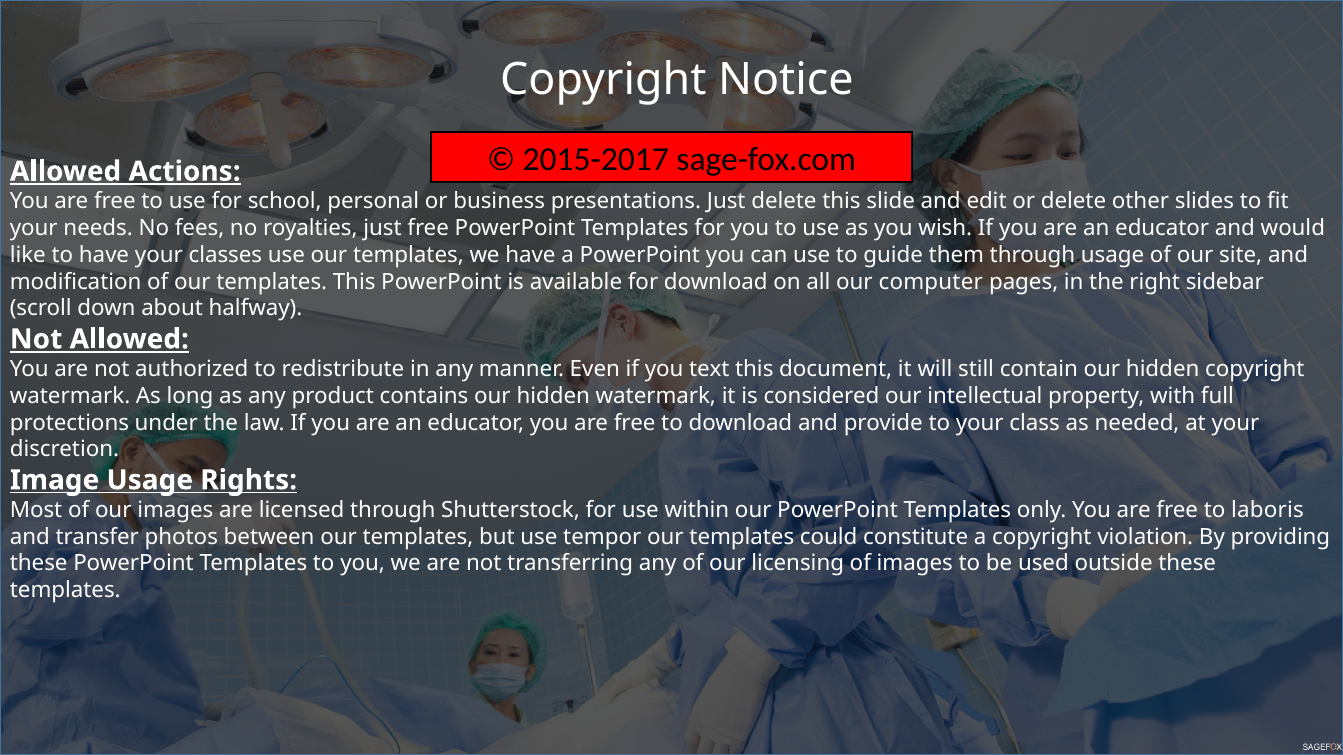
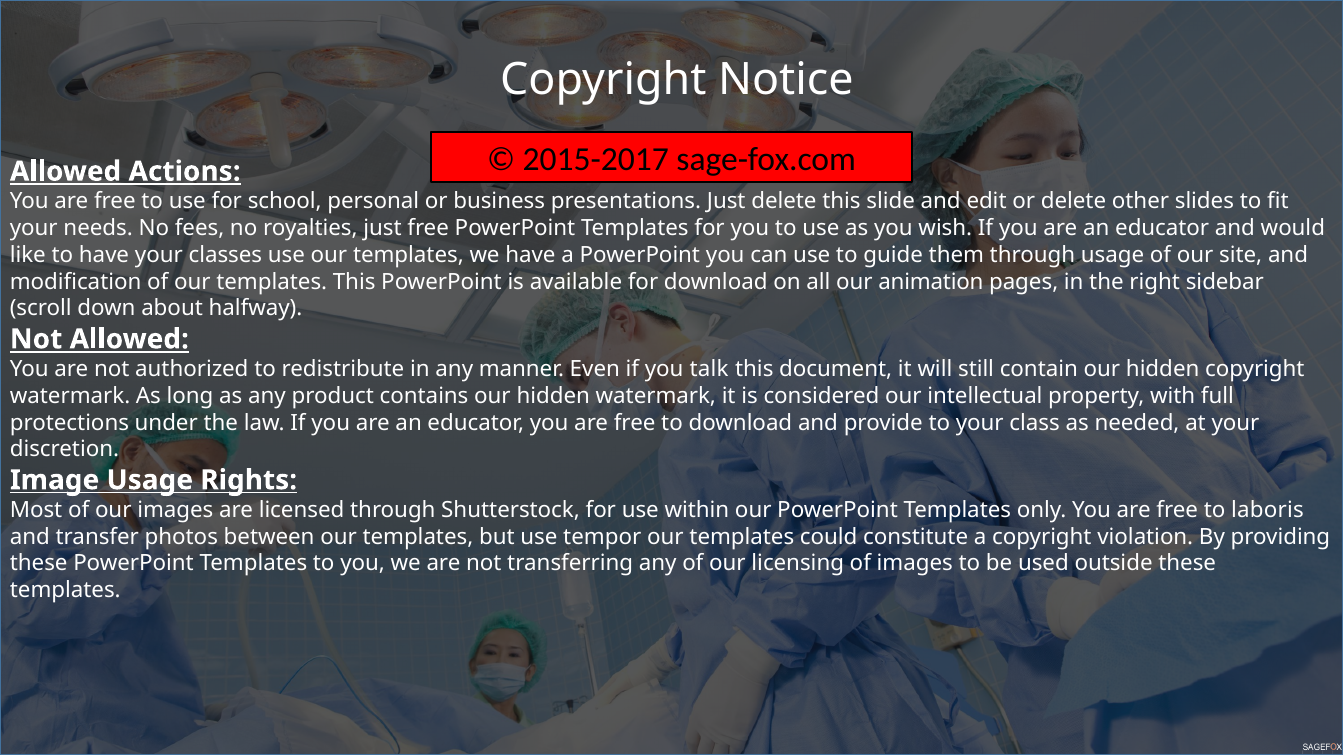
computer: computer -> animation (931, 282)
text: text -> talk (709, 369)
